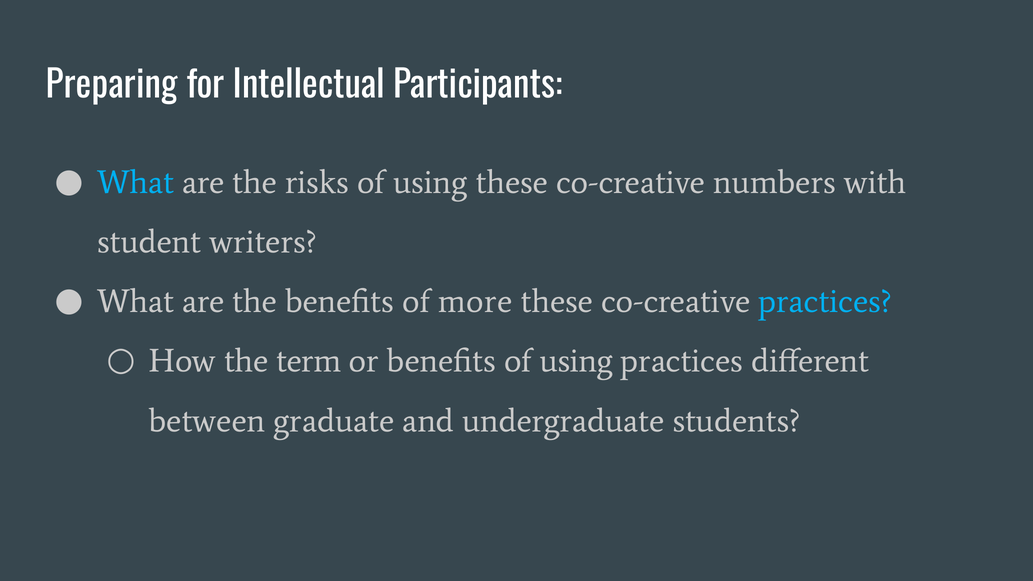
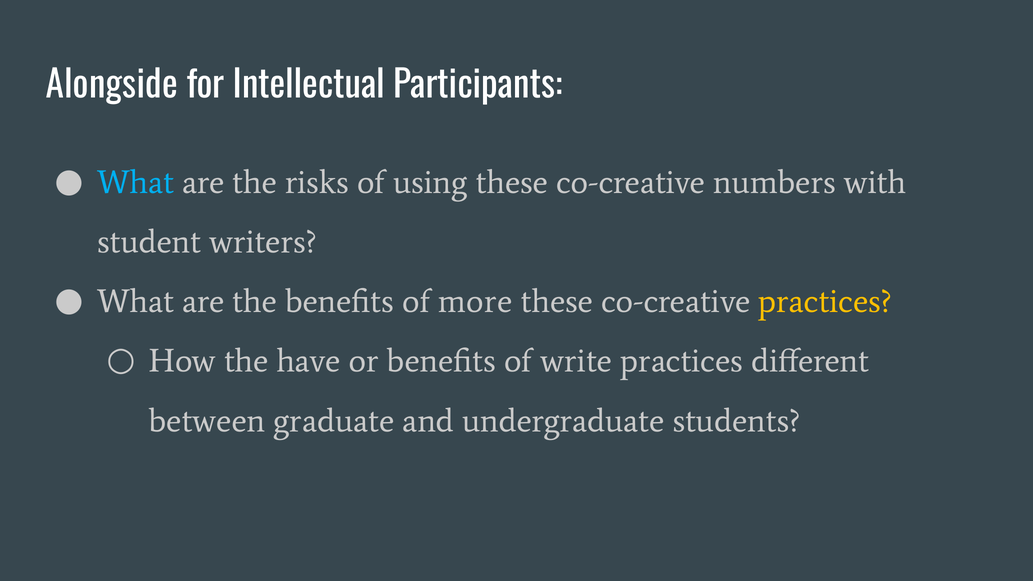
Preparing: Preparing -> Alongside (112, 86)
practices colour: light blue -> yellow (825, 302)
term: term -> have (309, 361)
benefits of using: using -> write (576, 361)
